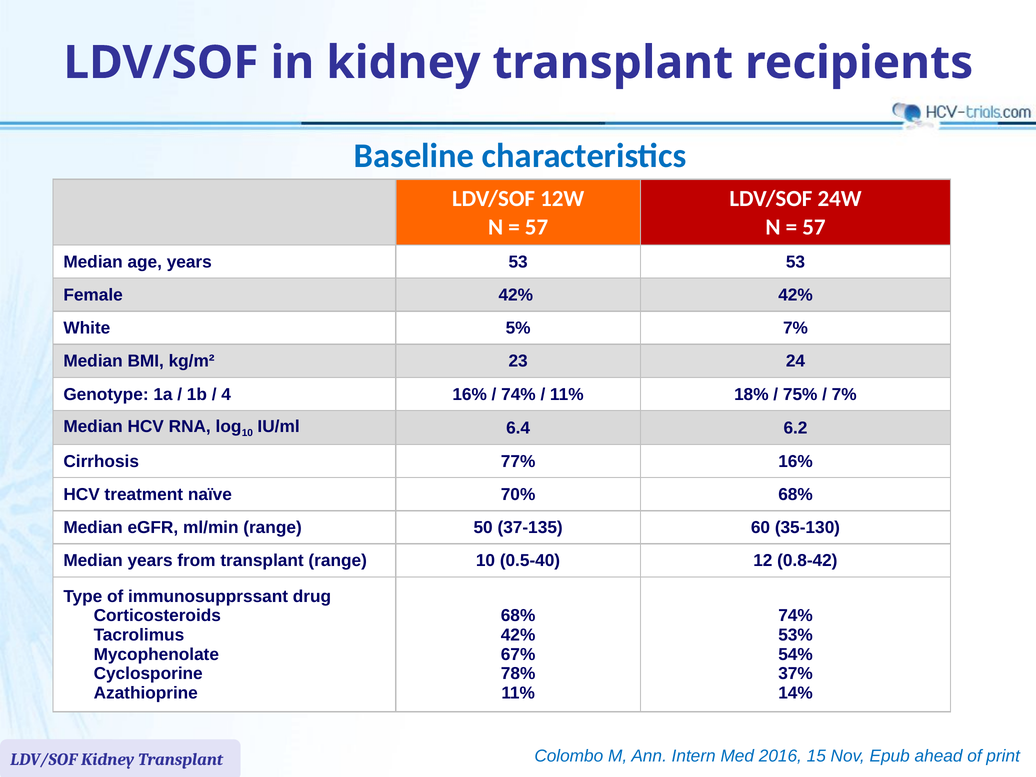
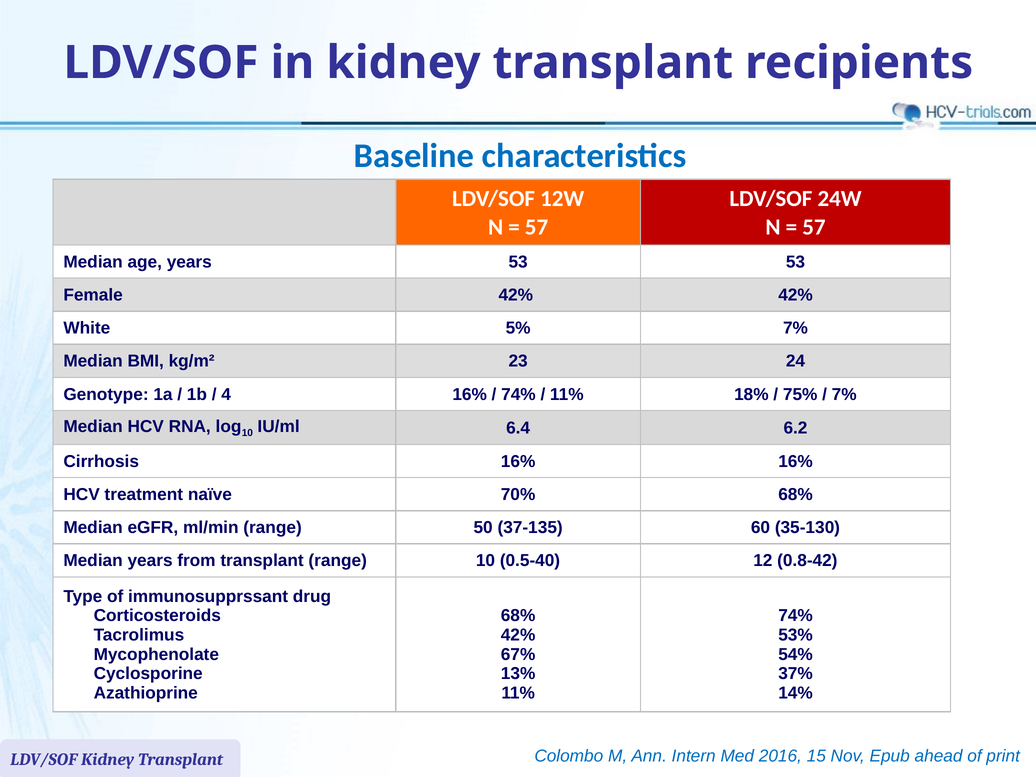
Cirrhosis 77%: 77% -> 16% (518, 461)
78%: 78% -> 13% (518, 674)
